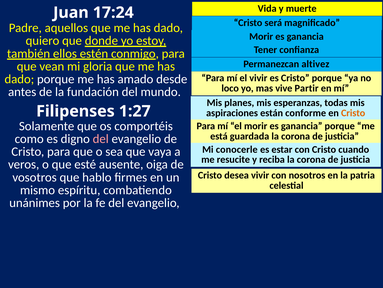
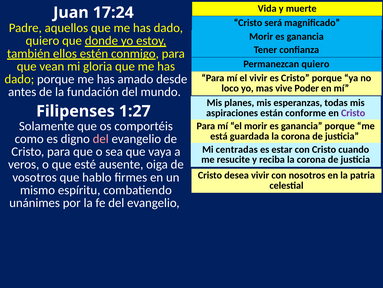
Permanezcan altivez: altivez -> quiero (315, 64)
Partir: Partir -> Poder (307, 88)
Cristo colour: orange -> purple (353, 113)
conocerle: conocerle -> centradas (237, 149)
